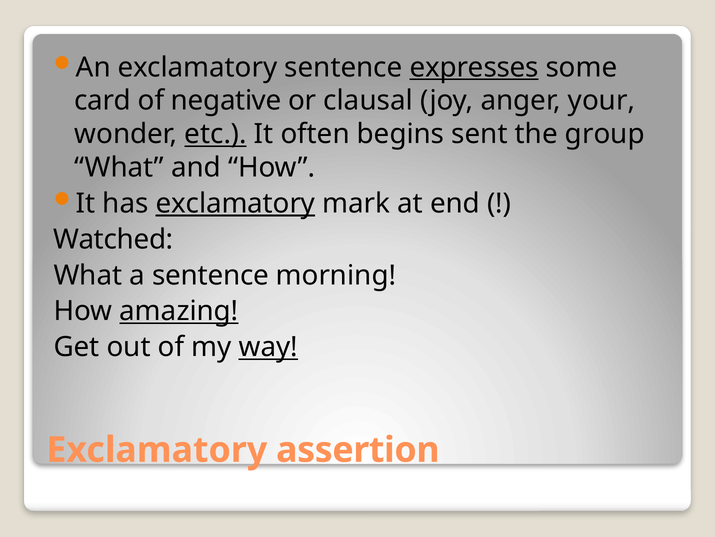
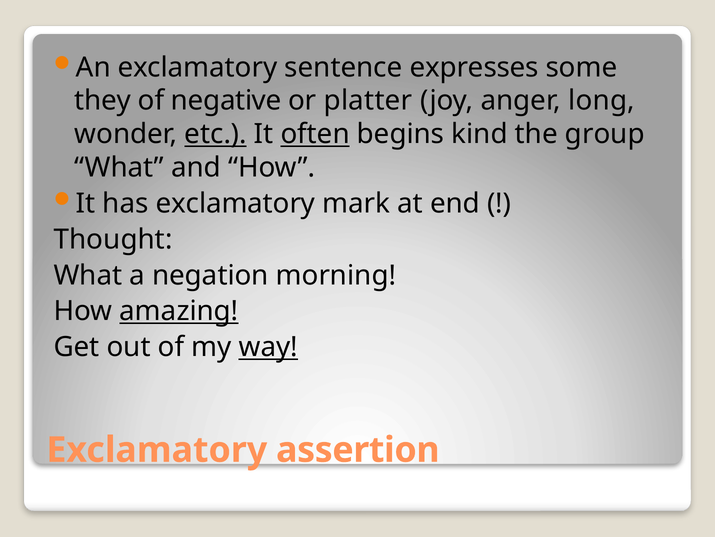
expresses underline: present -> none (474, 67)
card: card -> they (103, 101)
clausal: clausal -> platter (368, 101)
your: your -> long (601, 101)
often underline: none -> present (315, 134)
sent: sent -> kind (480, 134)
exclamatory underline: present -> none (235, 203)
Watched: Watched -> Thought (113, 239)
a sentence: sentence -> negation (210, 275)
